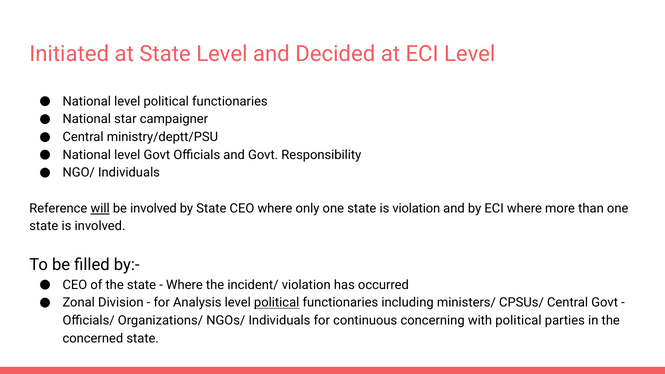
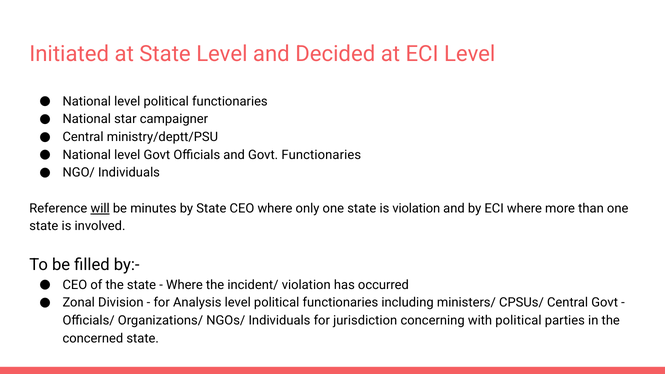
Govt Responsibility: Responsibility -> Functionaries (321, 155)
be involved: involved -> minutes (153, 208)
political underline: present -> none (277, 303)
continuous: continuous -> jurisdiction (365, 320)
